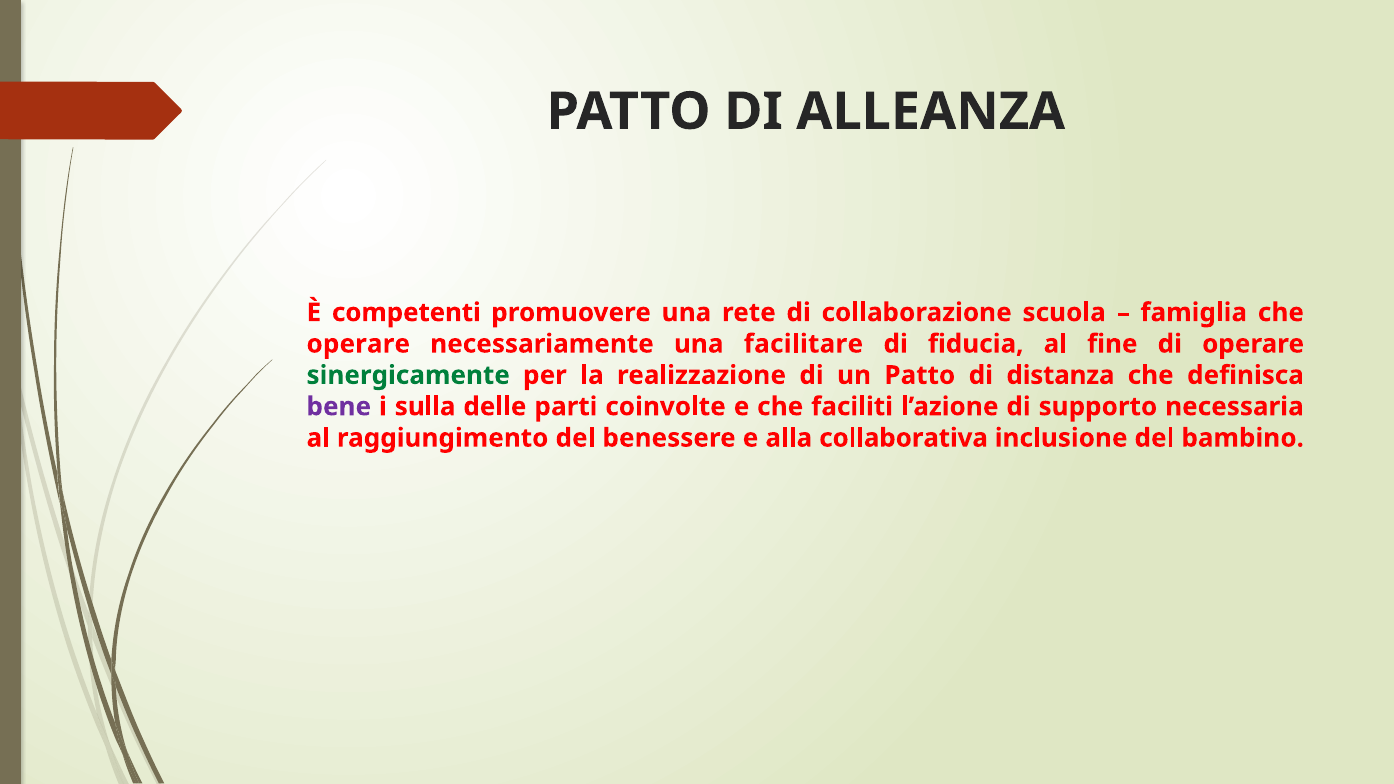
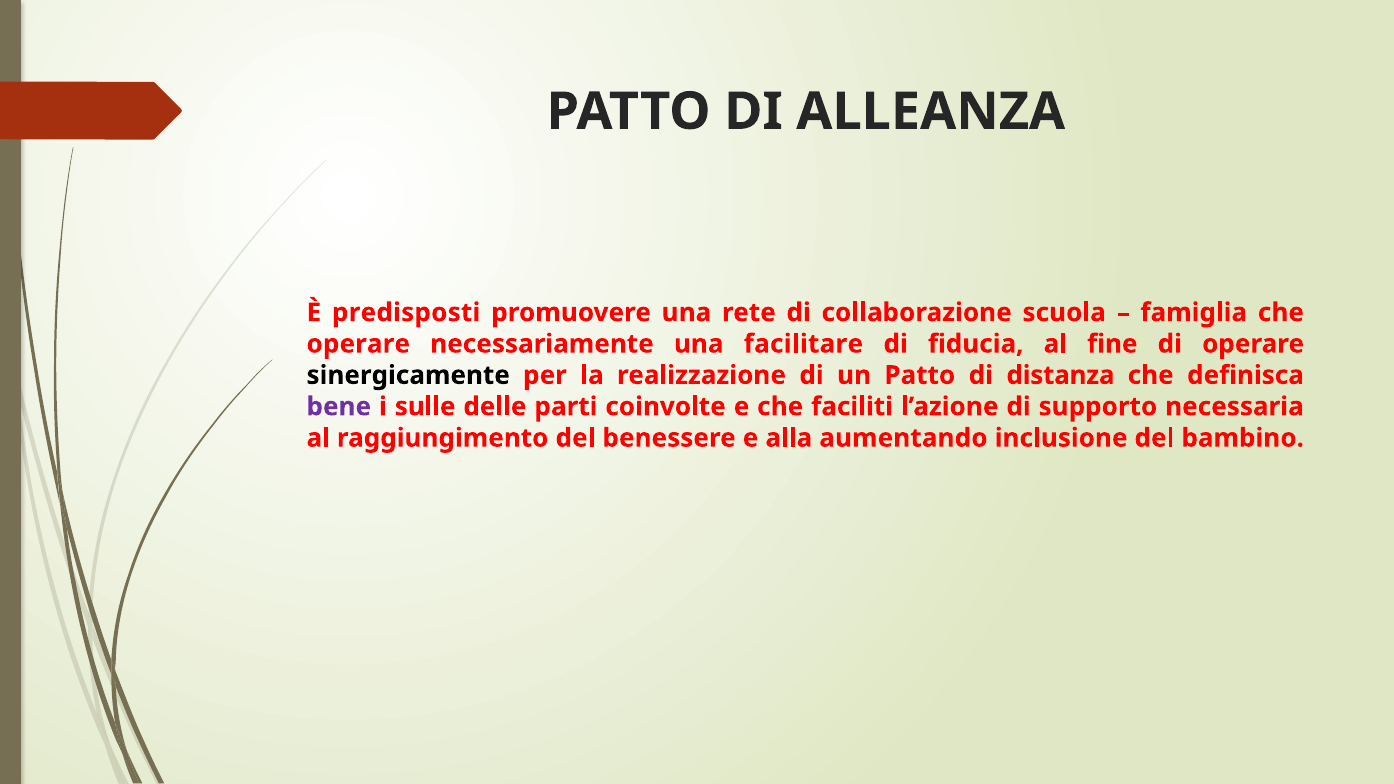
competenti: competenti -> predisposti (406, 313)
sinergicamente colour: green -> black (408, 375)
sulla: sulla -> sulle (425, 407)
collaborativa: collaborativa -> aumentando (903, 438)
